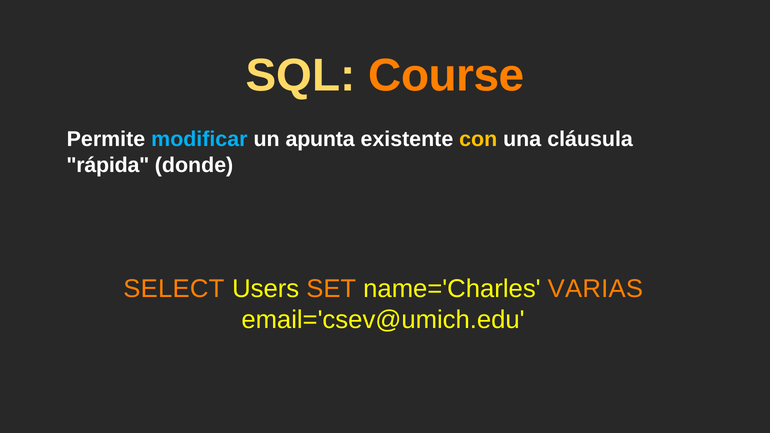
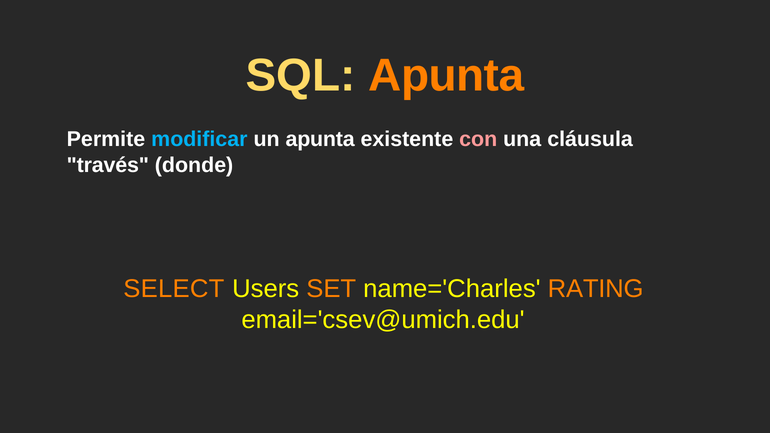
SQL Course: Course -> Apunta (446, 76)
con colour: yellow -> pink (478, 139)
rápida: rápida -> través (108, 165)
VARIAS: VARIAS -> RATING (596, 289)
